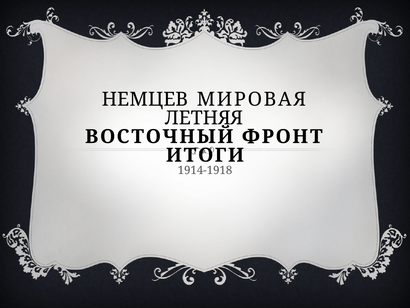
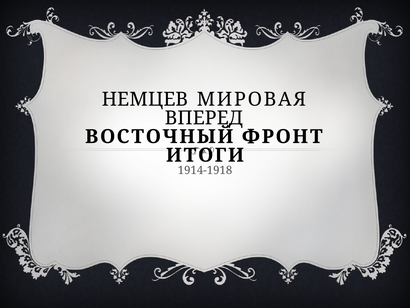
ЛЕТНЯЯ: ЛЕТНЯЯ -> ВПЕРЕД (204, 118)
